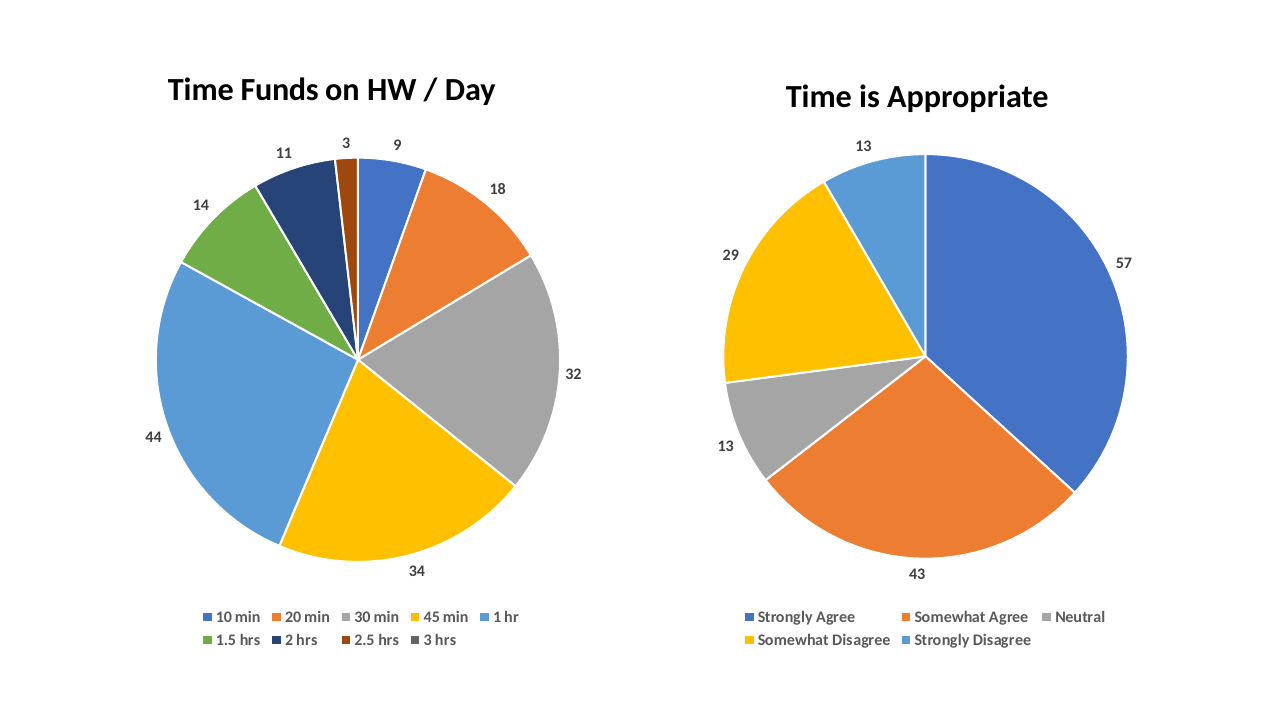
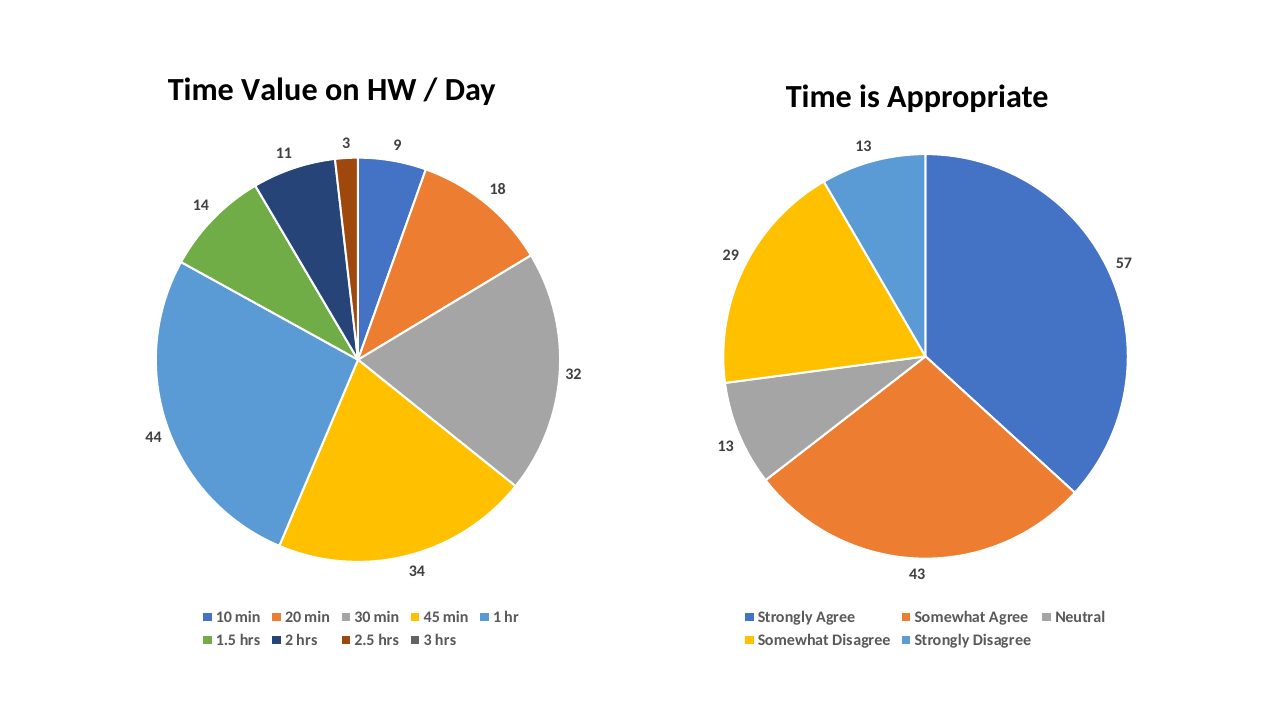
Funds: Funds -> Value (279, 90)
